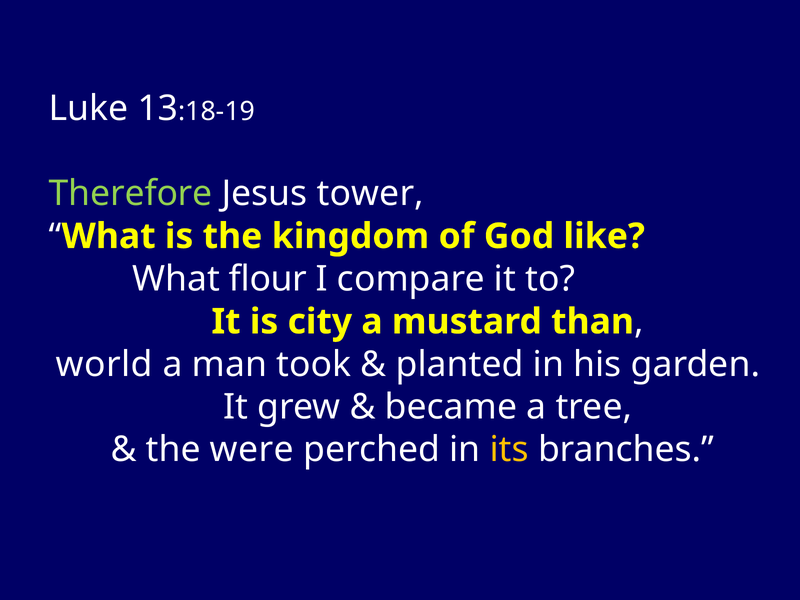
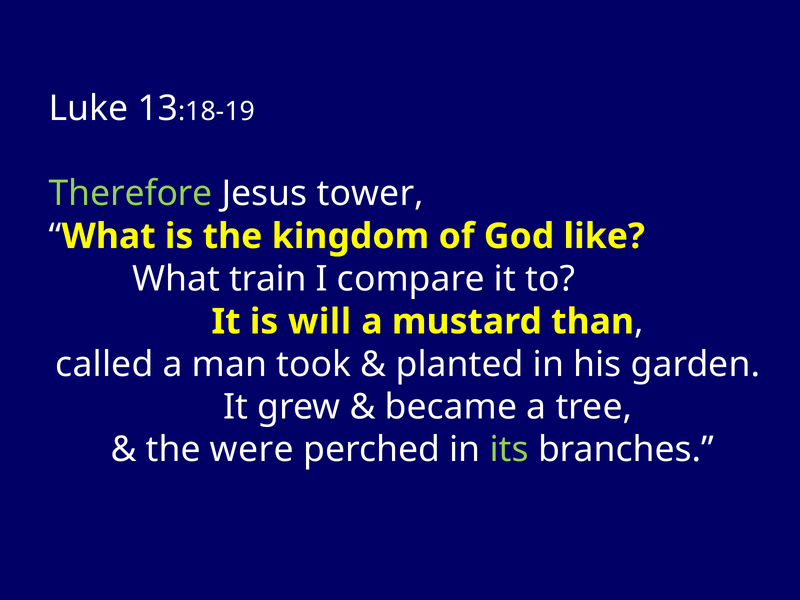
flour: flour -> train (268, 279)
city: city -> will (320, 322)
world: world -> called (104, 364)
its colour: yellow -> light green (509, 450)
